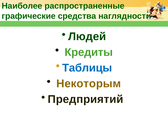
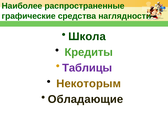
Людей: Людей -> Школа (87, 37)
Таблицы colour: blue -> purple (87, 68)
Предприятий: Предприятий -> Обладающие (86, 99)
